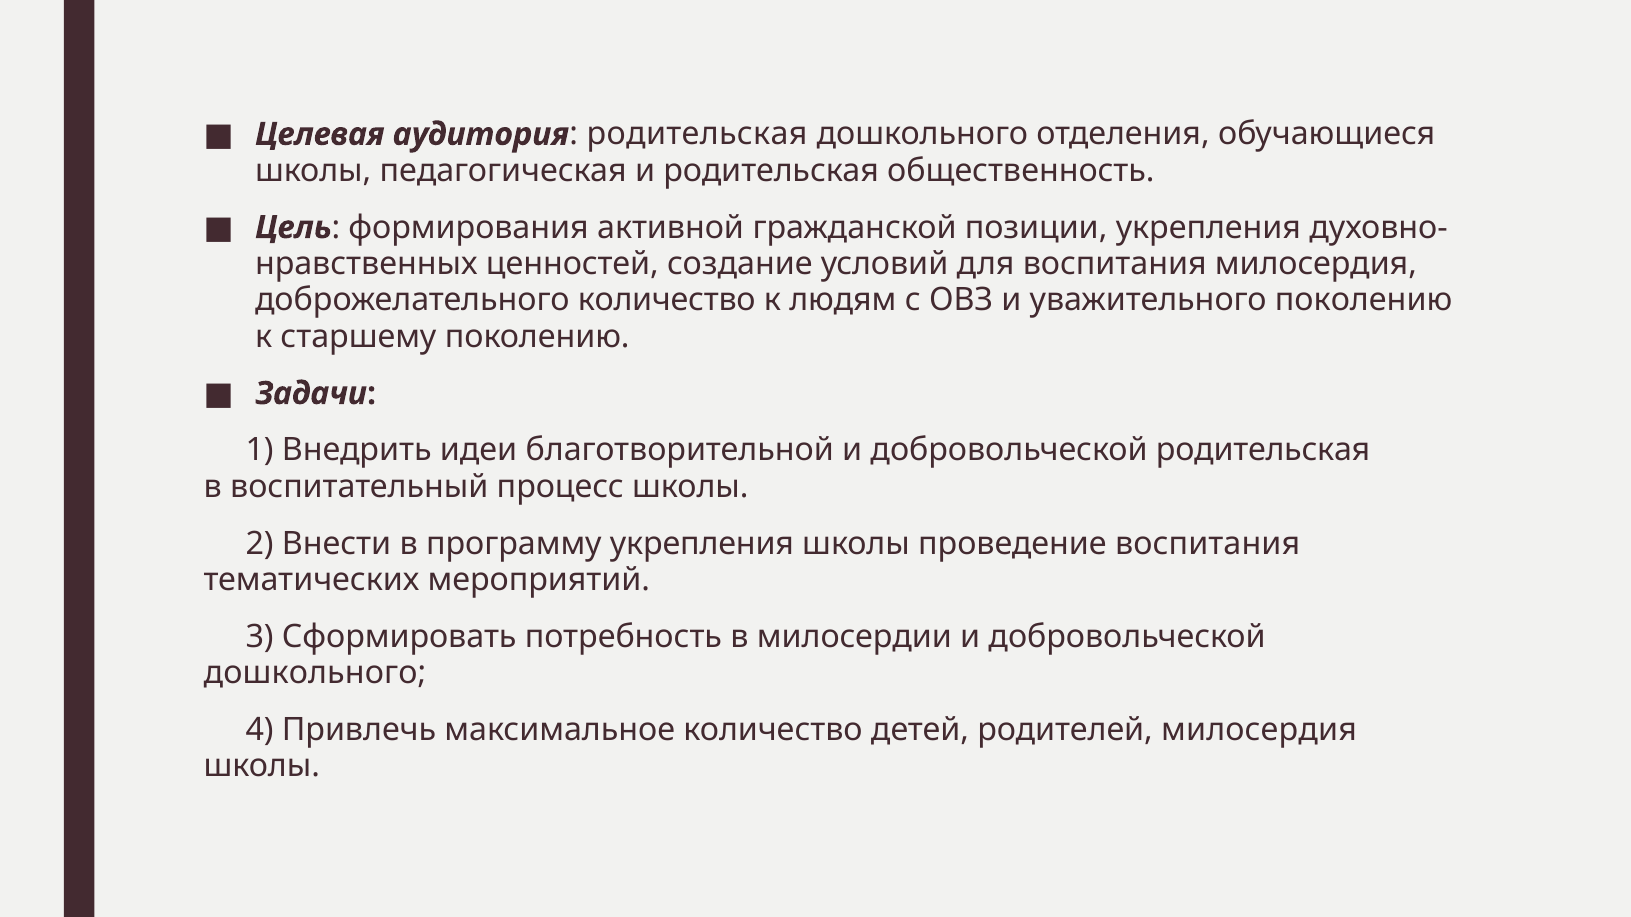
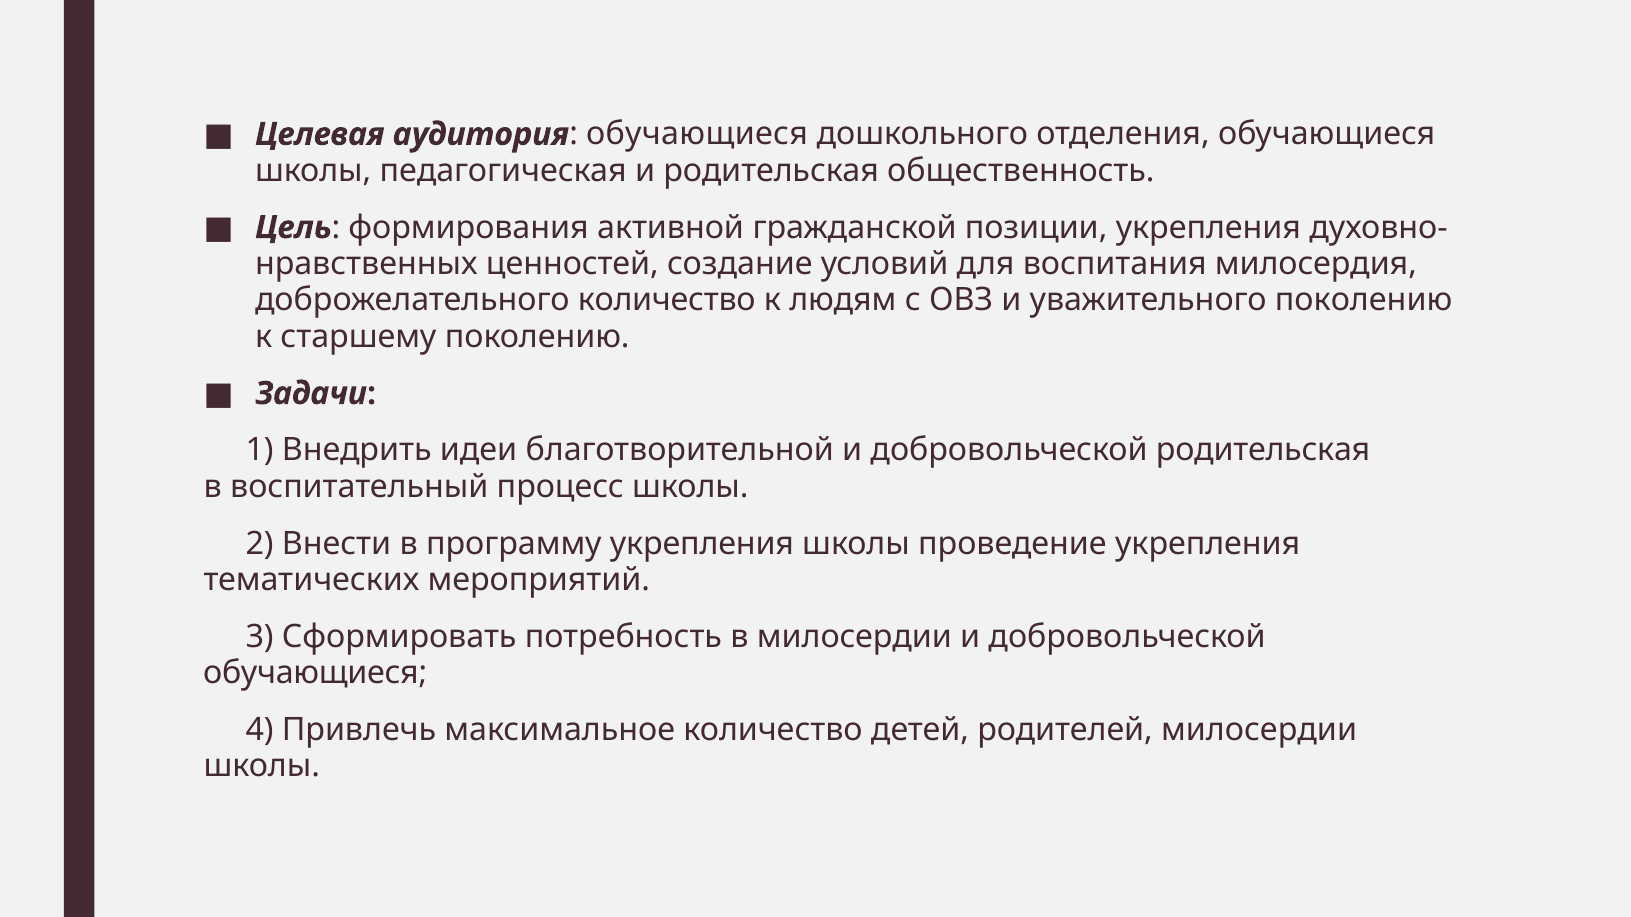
родительская: родительская -> обучающиеся (697, 134)
проведение воспитания: воспитания -> укрепления (1208, 544)
дошкольного: дошкольного -> обучающиеся (315, 673)
родителей милосердия: милосердия -> милосердии (1259, 730)
